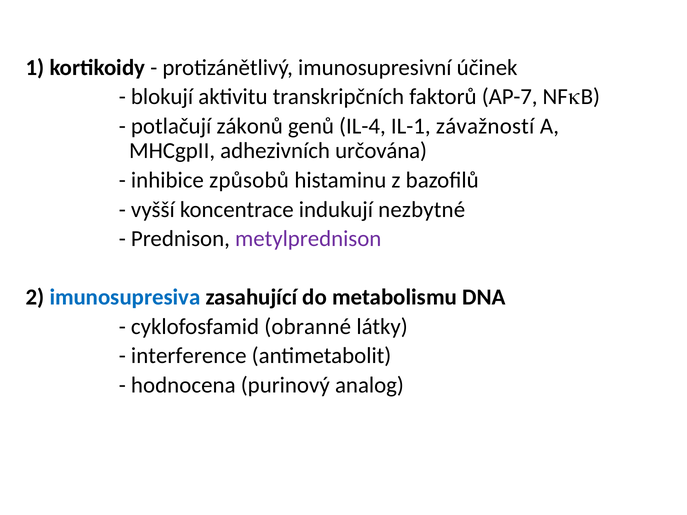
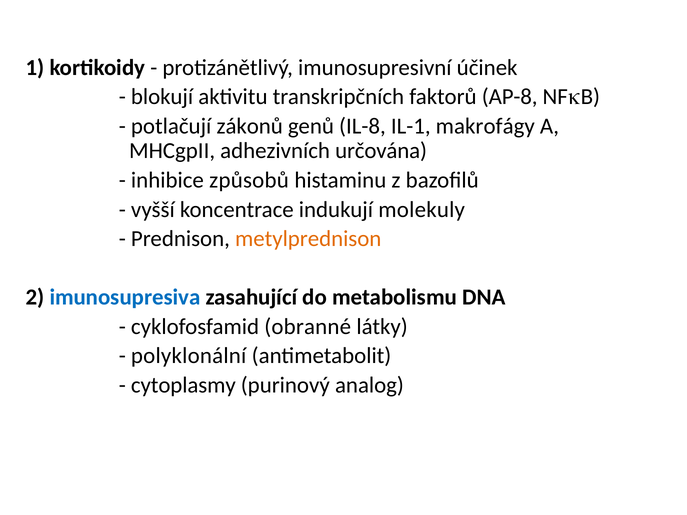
AP-7: AP-7 -> AP-8 (510, 97)
IL-4: IL-4 -> IL-8 (362, 126)
závažností: závažností -> makrofágy (485, 126)
nezbytné: nezbytné -> molekuly (422, 210)
metylprednison colour: purple -> orange (308, 239)
interference: interference -> polyklonální (189, 356)
hodnocena: hodnocena -> cytoplasmy (183, 385)
